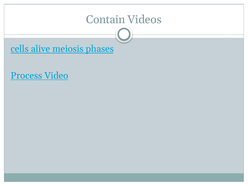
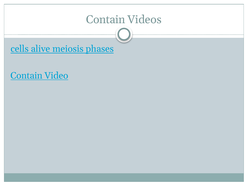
Process: Process -> Contain (26, 76)
